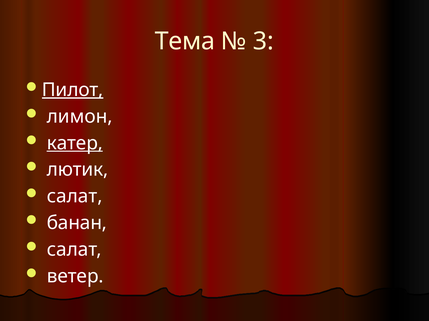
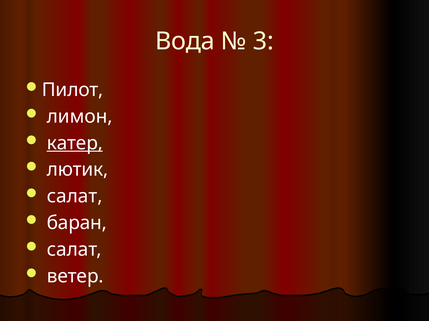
Тема: Тема -> Вода (185, 42)
Пилот underline: present -> none (73, 90)
банан: банан -> баран (77, 224)
